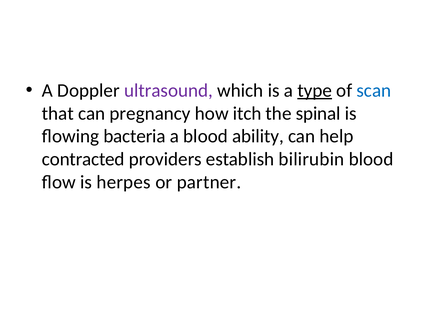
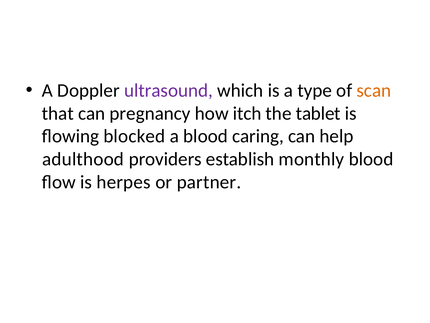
type underline: present -> none (315, 90)
scan colour: blue -> orange (374, 90)
spinal: spinal -> tablet (318, 113)
bacteria: bacteria -> blocked (134, 136)
ability: ability -> caring (258, 136)
contracted: contracted -> adulthood (83, 159)
bilirubin: bilirubin -> monthly (311, 159)
